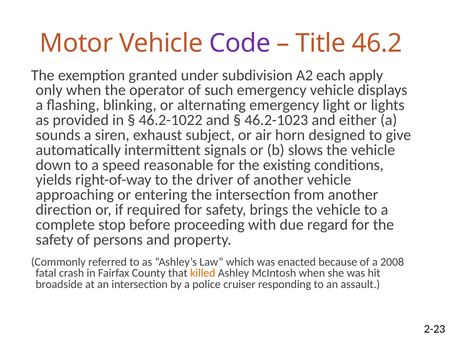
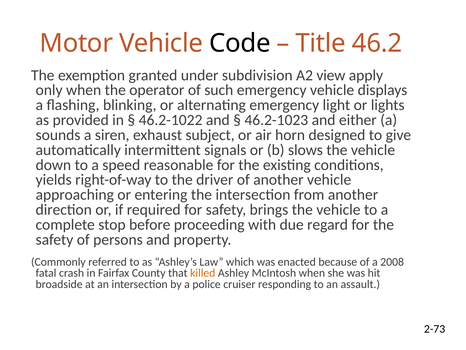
Code colour: purple -> black (240, 43)
each: each -> view (331, 75)
2-23: 2-23 -> 2-73 (435, 329)
